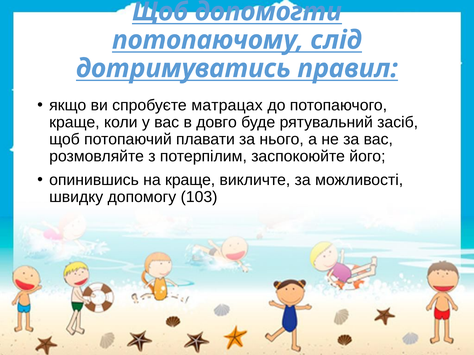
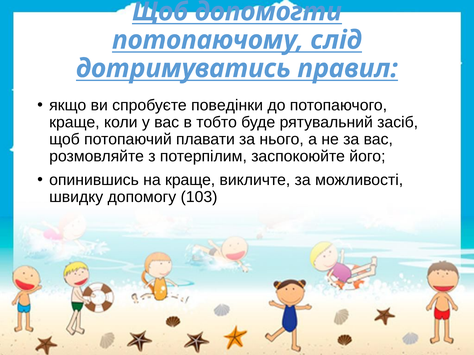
матрацах: матрацах -> поведінки (227, 105)
довго: довго -> тобто (217, 123)
